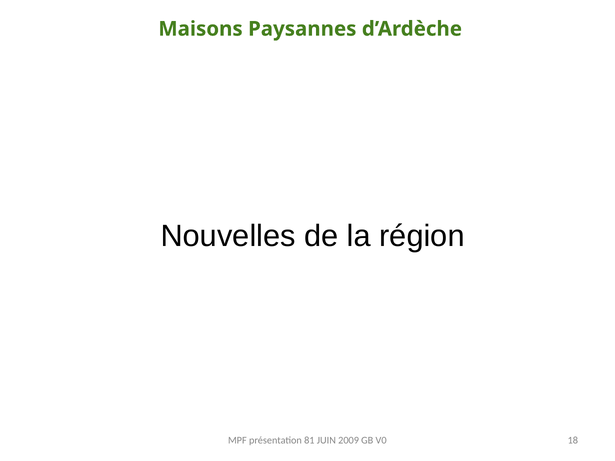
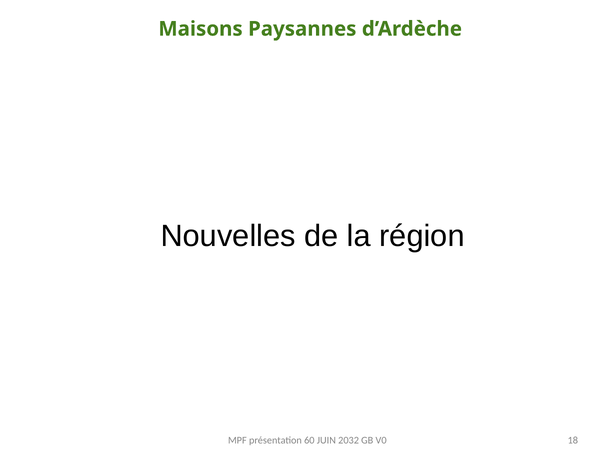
81: 81 -> 60 (309, 440)
2009: 2009 -> 2032 (349, 440)
